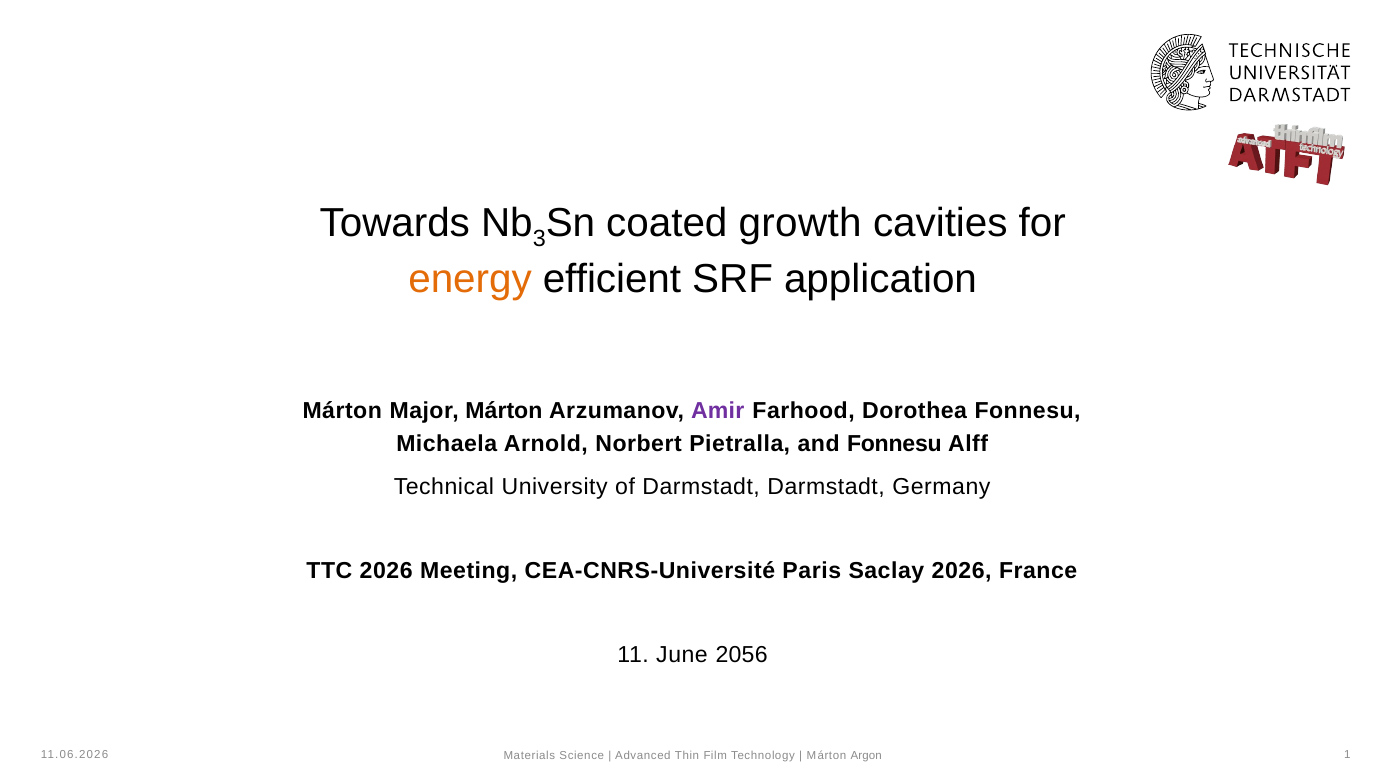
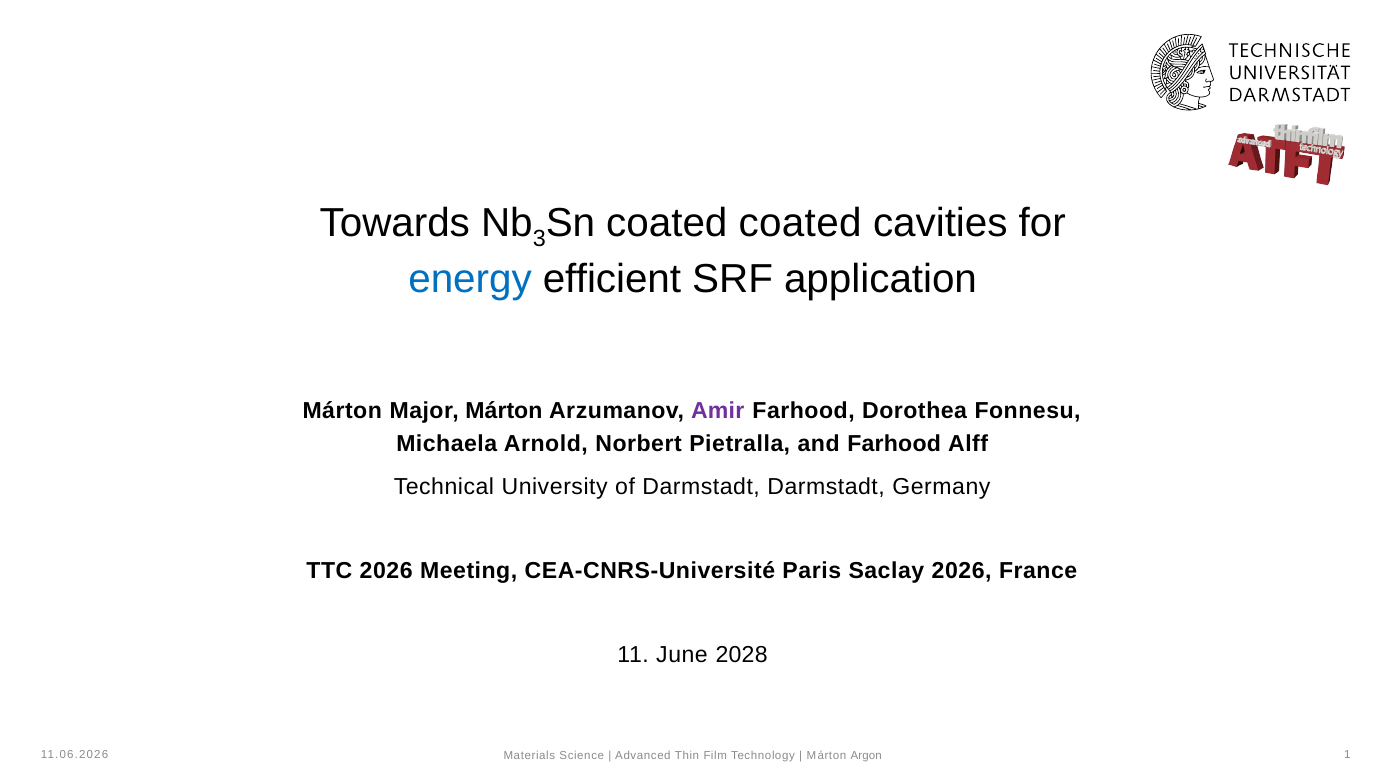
coated growth: growth -> coated (800, 223)
energy colour: orange -> blue (470, 279)
and Fonnesu: Fonnesu -> Farhood (894, 444)
2056: 2056 -> 2028 (742, 655)
